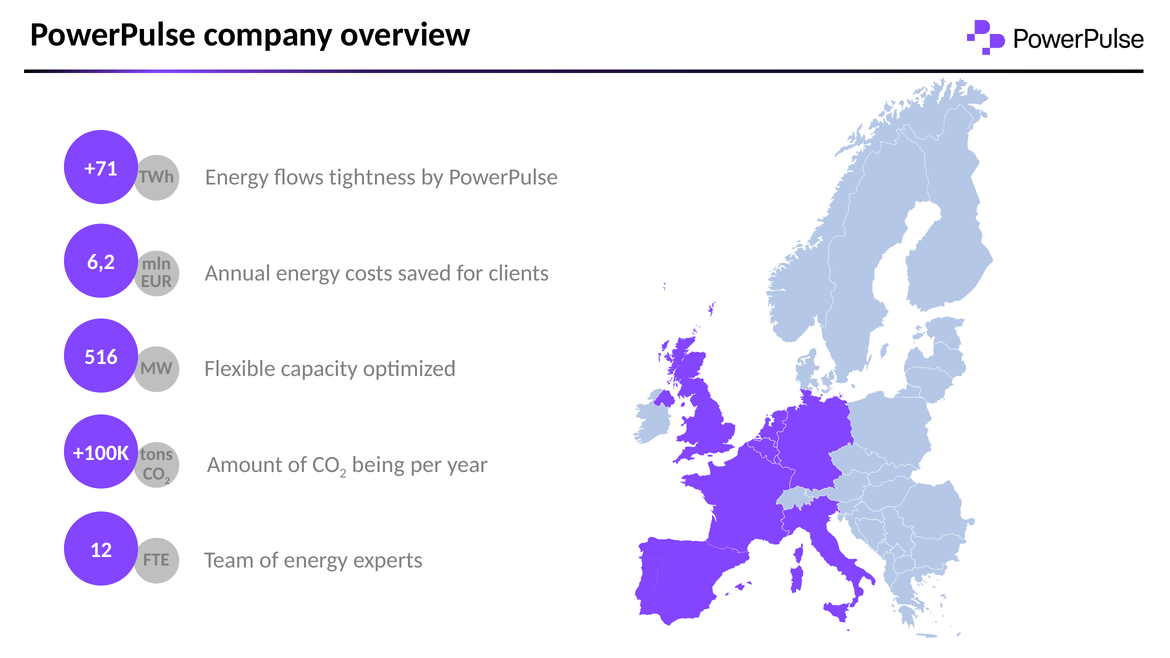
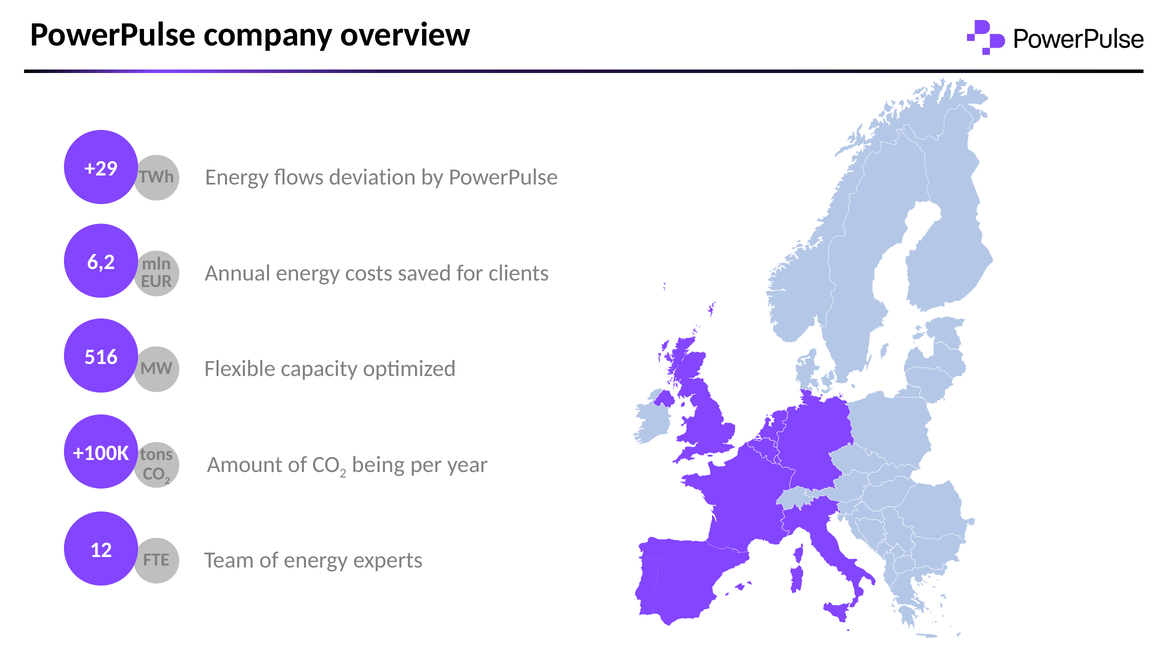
+71: +71 -> +29 (101, 169)
tightness: tightness -> deviation (372, 177)
